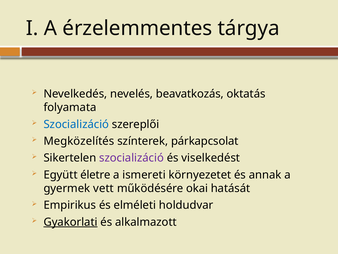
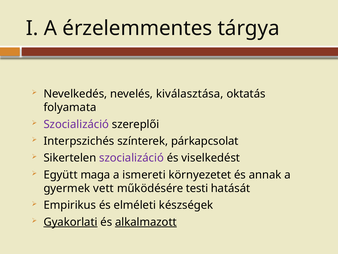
beavatkozás: beavatkozás -> kiválasztása (190, 94)
Szocializáció colour: blue -> purple (76, 124)
Megközelítés: Megközelítés -> Interpszichés (79, 141)
életre: életre -> maga (95, 174)
okai: okai -> testi (197, 188)
holdudvar: holdudvar -> készségek (186, 205)
alkalmazott underline: none -> present (146, 222)
